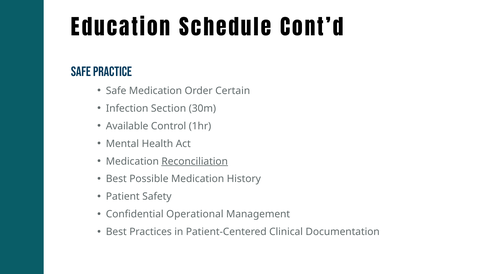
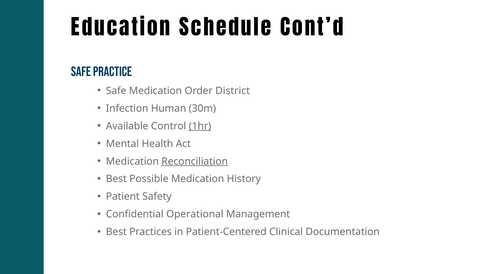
Certain: Certain -> District (233, 91)
Section: Section -> Human (169, 108)
1hr underline: none -> present (200, 126)
